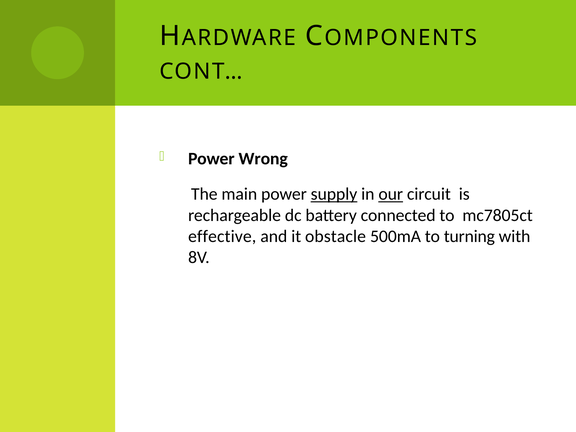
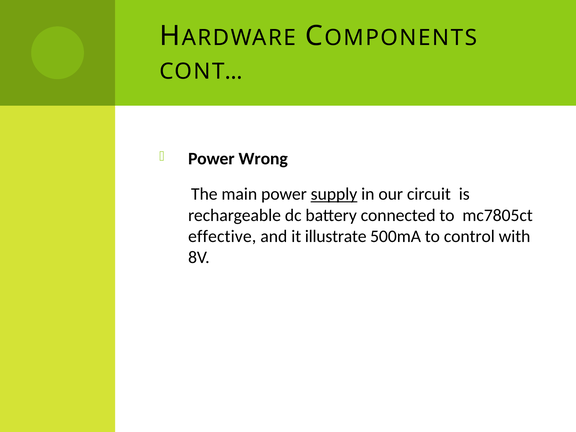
our underline: present -> none (391, 194)
obstacle: obstacle -> illustrate (336, 236)
turning: turning -> control (469, 236)
